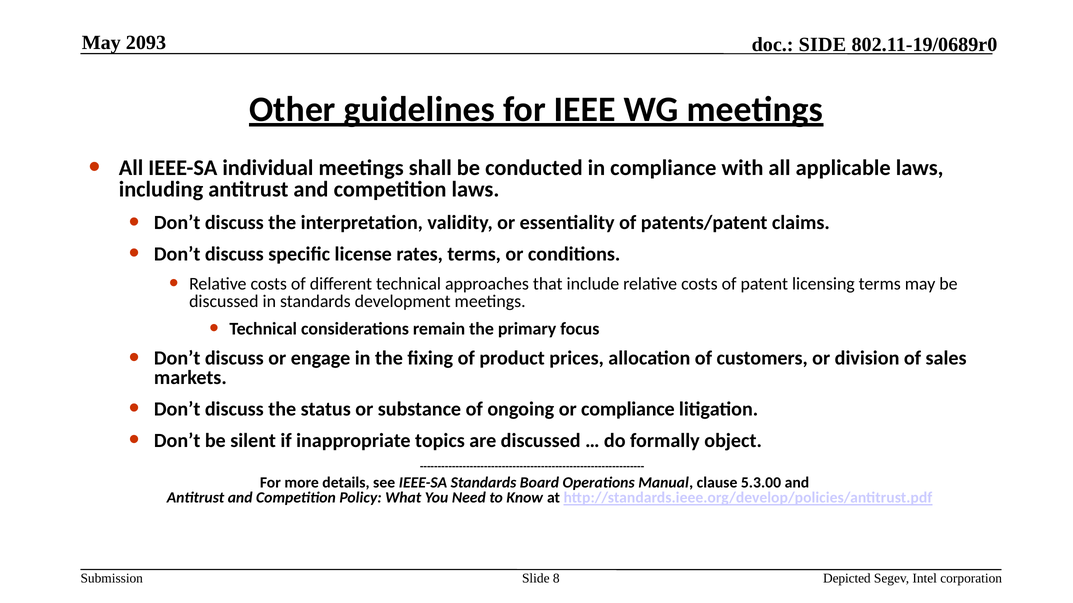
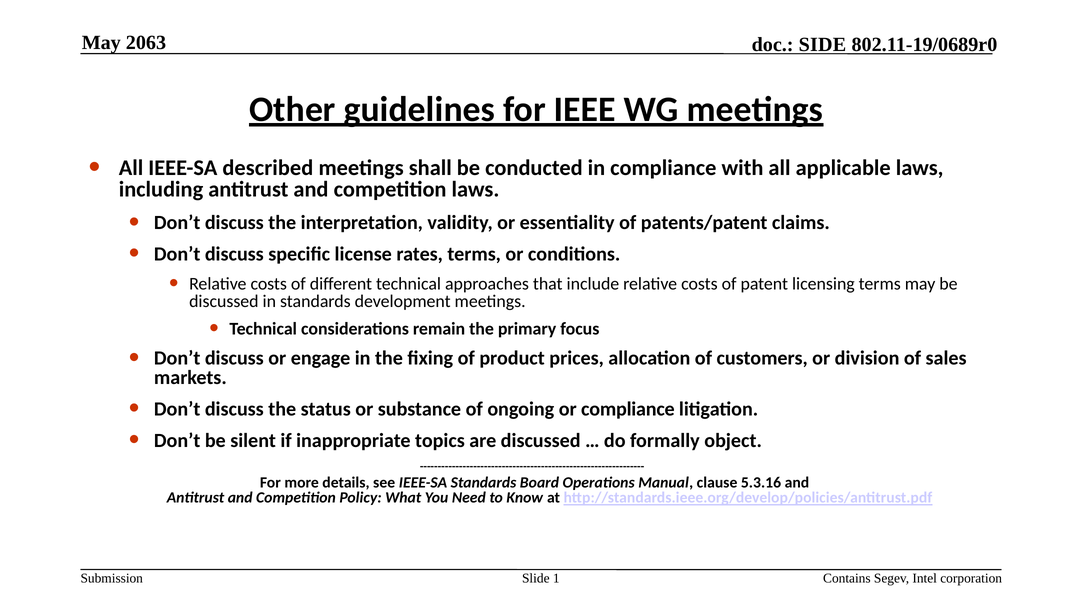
2093: 2093 -> 2063 (146, 43)
individual: individual -> described (268, 168)
5.3.00: 5.3.00 -> 5.3.16 (761, 483)
8: 8 -> 1 (556, 579)
Depicted: Depicted -> Contains (847, 579)
